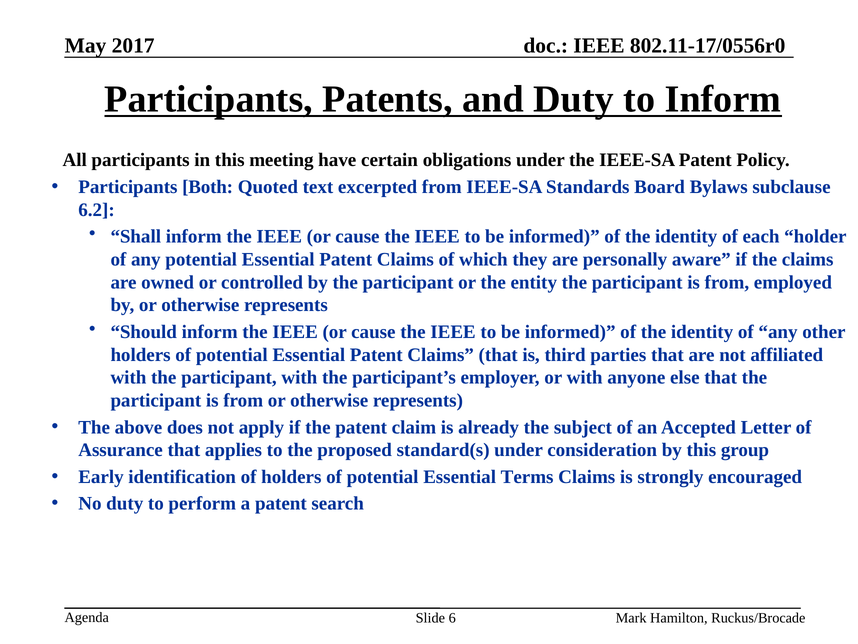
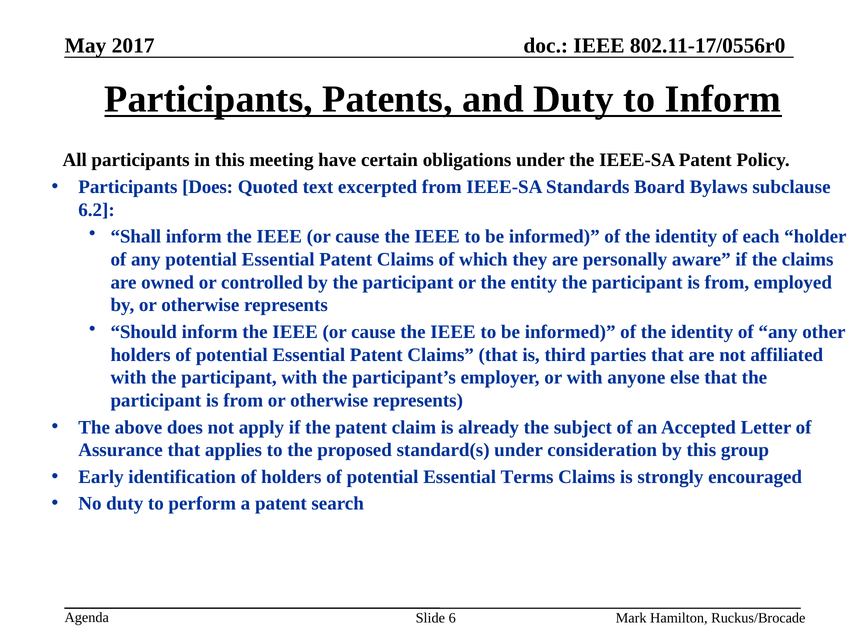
Participants Both: Both -> Does (208, 187)
